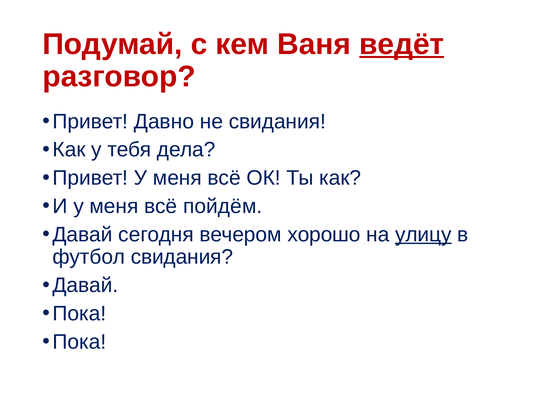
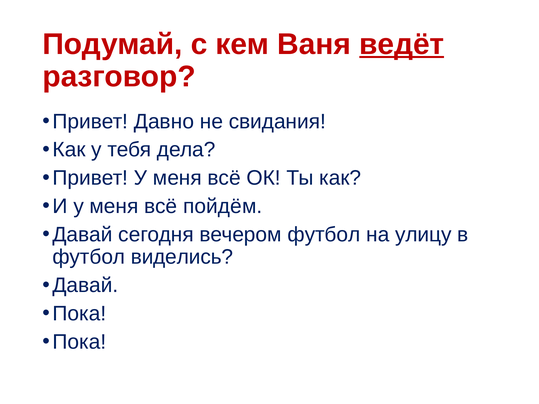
вечером хорошо: хорошо -> футбол (324, 235)
улицу underline: present -> none (423, 235)
футбол свидания: свидания -> виделись (182, 257)
